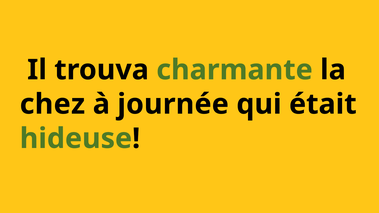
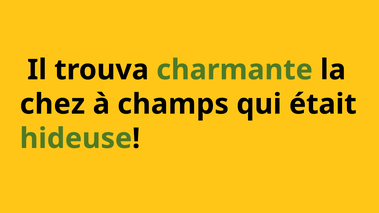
journée: journée -> champs (173, 104)
